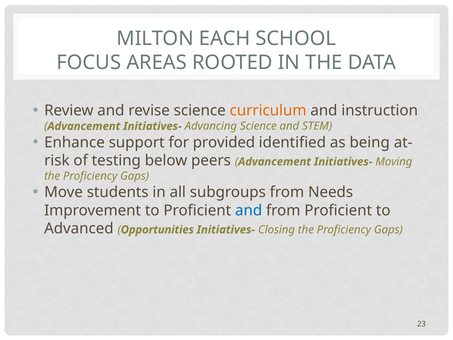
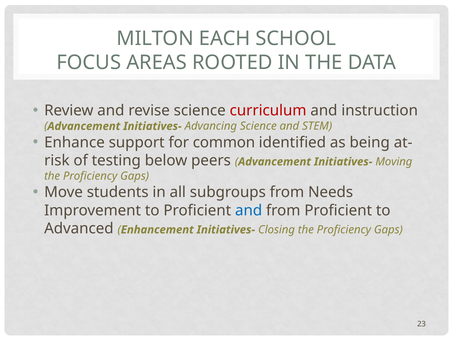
curriculum colour: orange -> red (268, 111)
provided: provided -> common (224, 142)
Opportunities: Opportunities -> Enhancement (157, 230)
